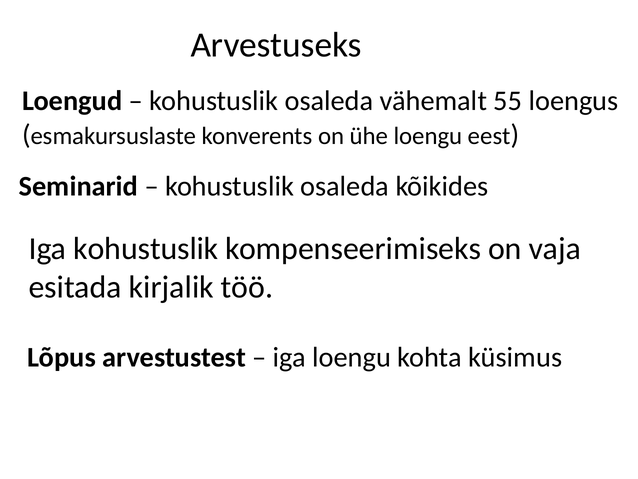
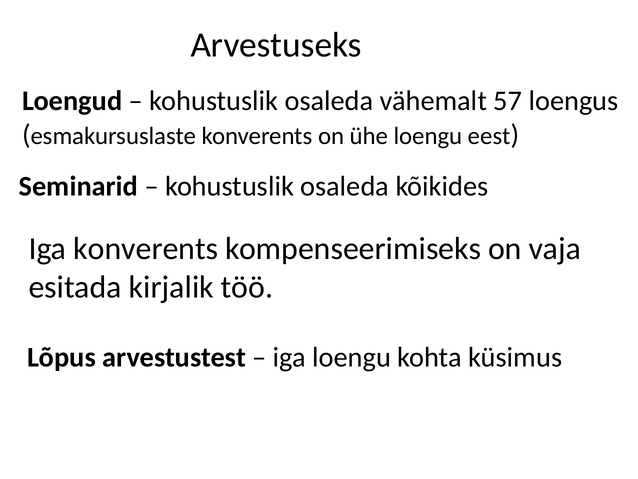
55: 55 -> 57 (508, 101)
Iga kohustuslik: kohustuslik -> konverents (146, 249)
